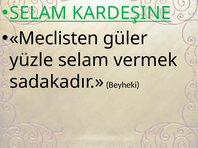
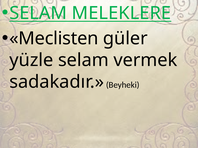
KARDEŞINE: KARDEŞINE -> MELEKLERE (121, 13)
